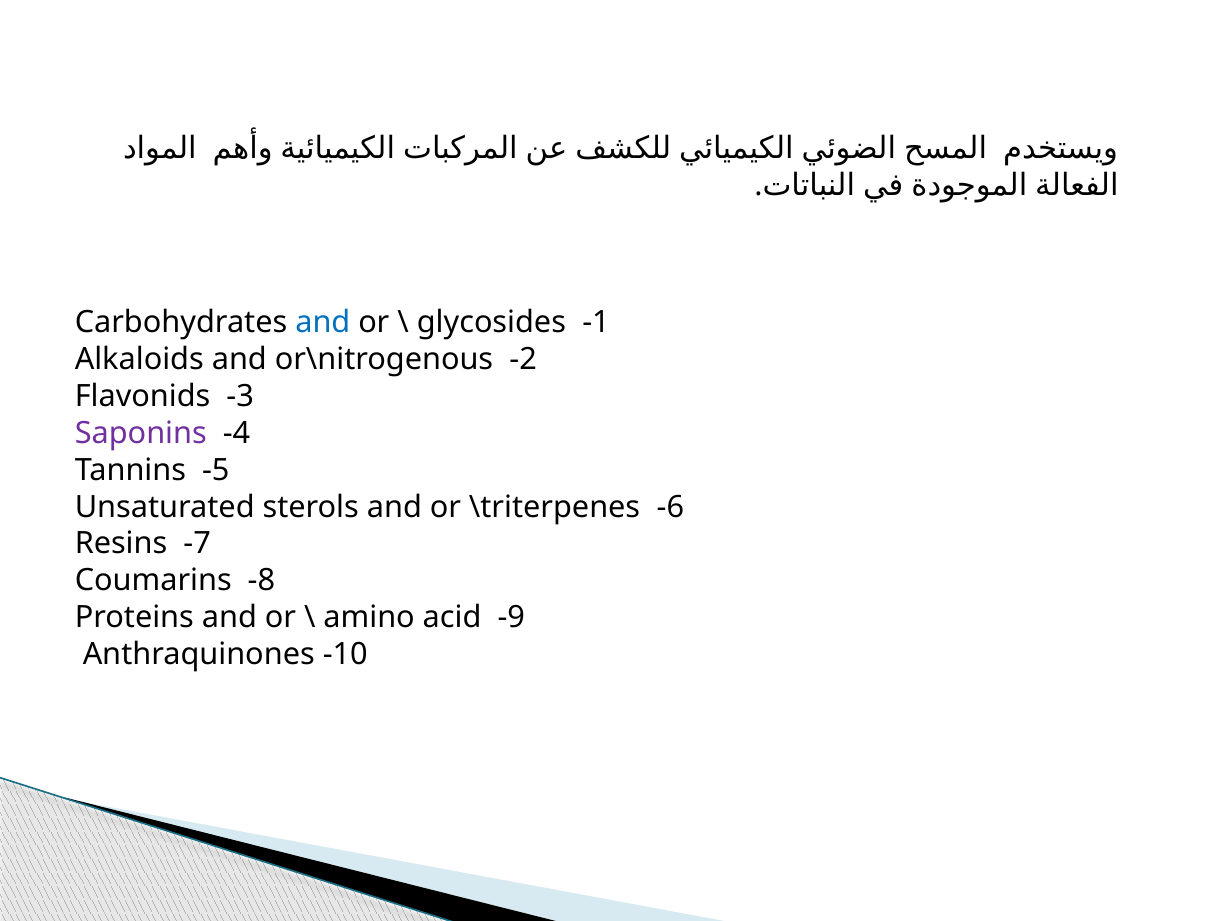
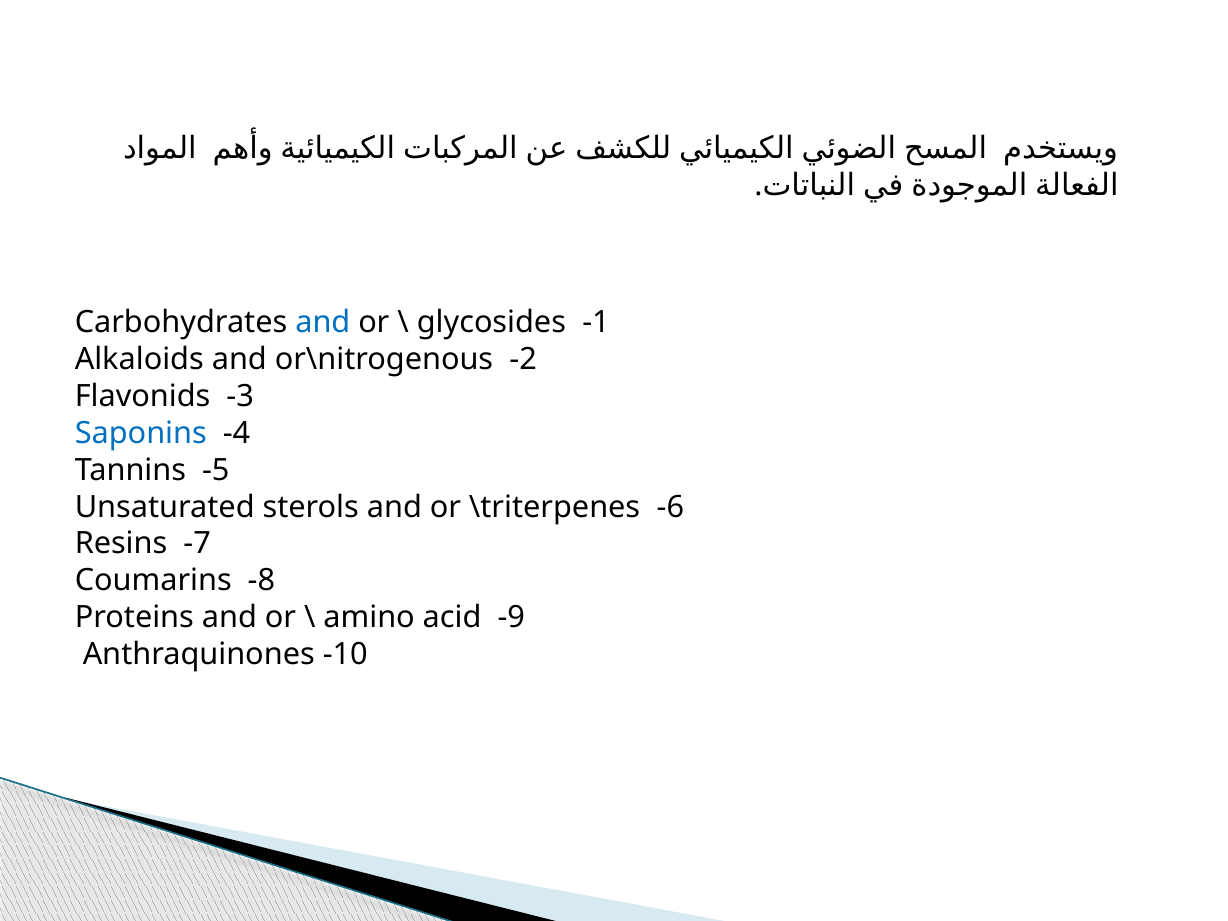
Saponins colour: purple -> blue (141, 433)
